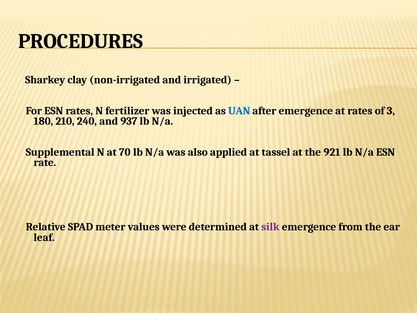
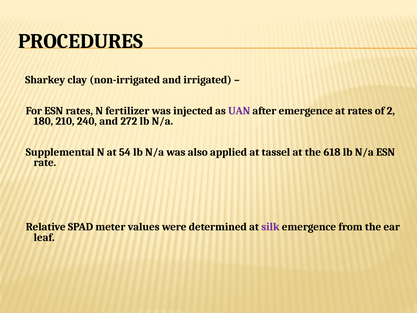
UAN colour: blue -> purple (239, 111)
3: 3 -> 2 (391, 111)
937: 937 -> 272 (129, 121)
70: 70 -> 54 (125, 152)
921: 921 -> 618 (332, 152)
